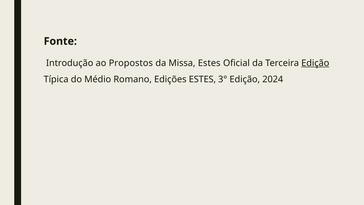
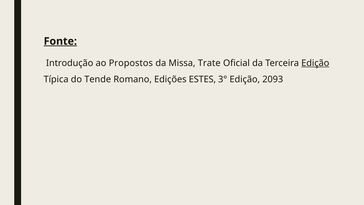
Fonte underline: none -> present (60, 41)
Missa Estes: Estes -> Trate (209, 63)
Médio: Médio -> Tende (98, 79)
2024: 2024 -> 2093 (273, 79)
